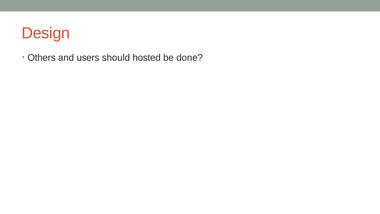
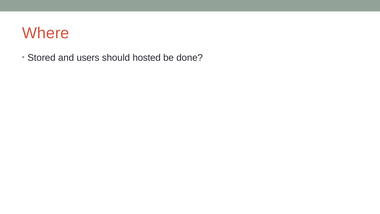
Design: Design -> Where (46, 33)
Others: Others -> Stored (42, 58)
